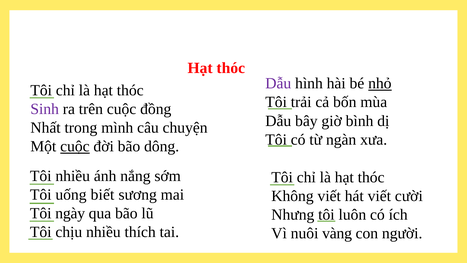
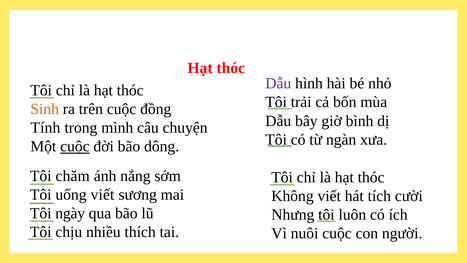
nhỏ underline: present -> none (380, 83)
Sinh colour: purple -> orange (45, 109)
Nhất: Nhất -> Tính (45, 128)
Tôi nhiều: nhiều -> chăm (73, 176)
uống biết: biết -> viết (102, 194)
hát viết: viết -> tích (379, 196)
nuôi vàng: vàng -> cuộc (337, 233)
